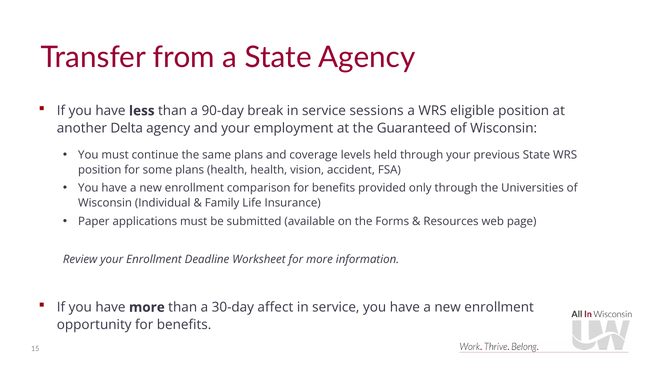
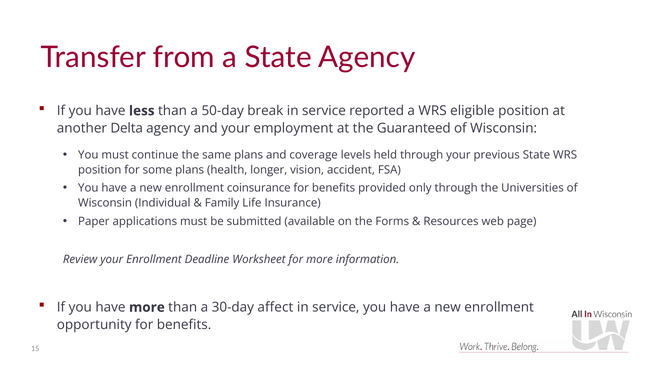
90-day: 90-day -> 50-day (223, 111)
sessions: sessions -> reported (377, 111)
health health: health -> longer (269, 170)
comparison: comparison -> coinsurance (259, 188)
